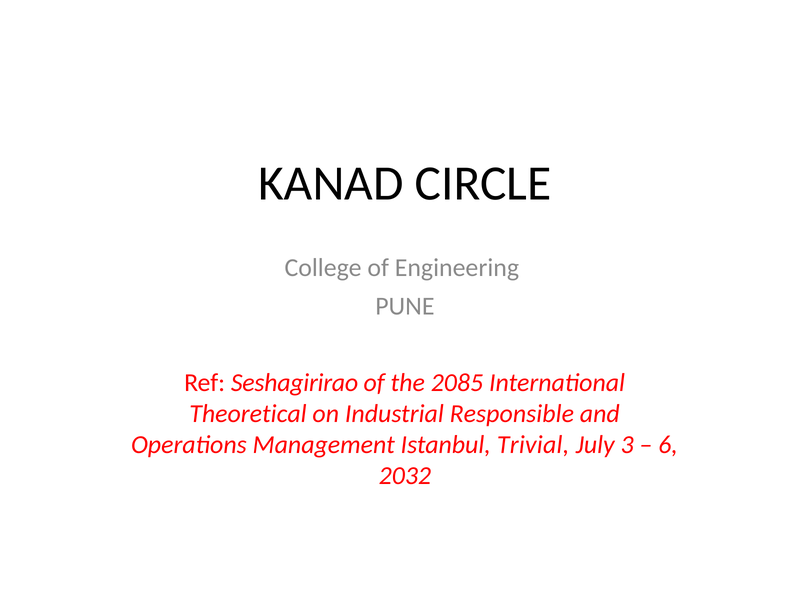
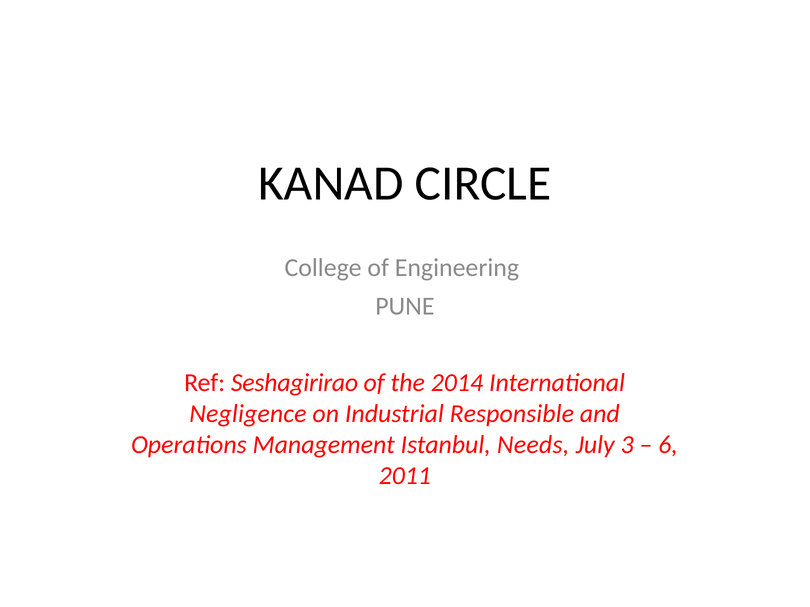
2085: 2085 -> 2014 (457, 383)
Theoretical: Theoretical -> Negligence (248, 414)
Trivial: Trivial -> Needs (533, 445)
2032: 2032 -> 2011 (405, 476)
